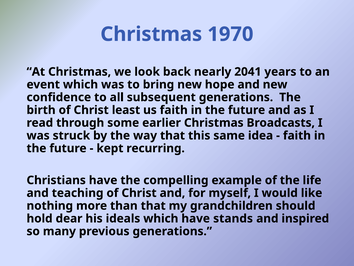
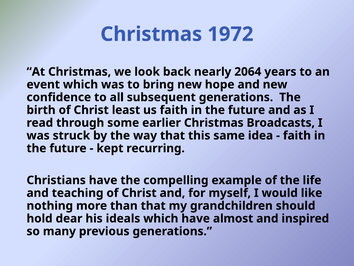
1970: 1970 -> 1972 (230, 34)
2041: 2041 -> 2064 (248, 72)
stands: stands -> almost (233, 218)
